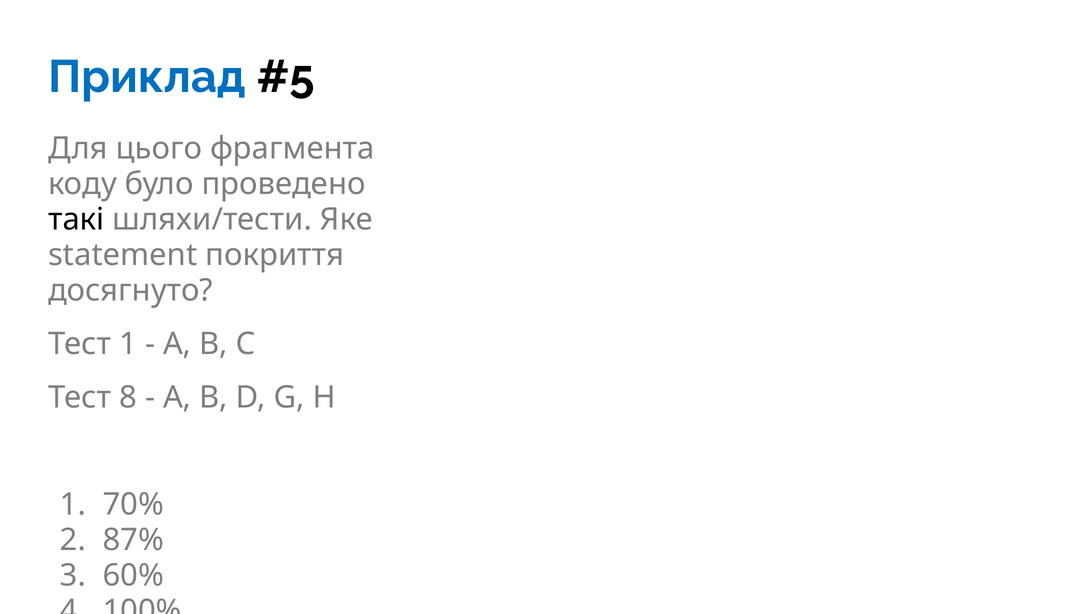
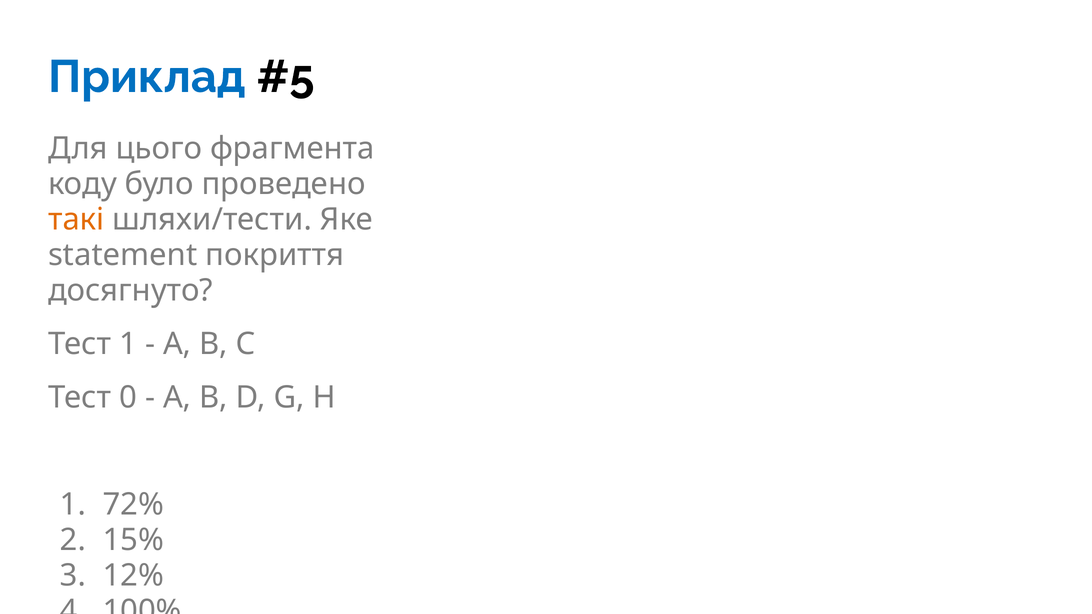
такі colour: black -> orange (76, 219)
8: 8 -> 0 (128, 398)
70%: 70% -> 72% (133, 505)
87%: 87% -> 15% (133, 540)
60%: 60% -> 12% (133, 576)
